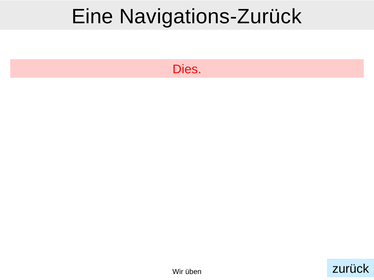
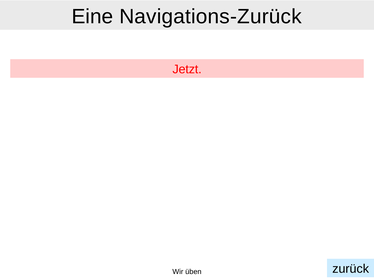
Dies: Dies -> Jetzt (187, 69)
